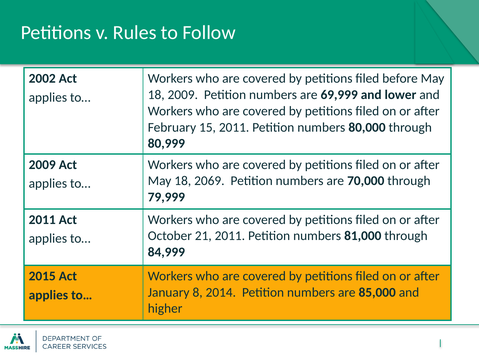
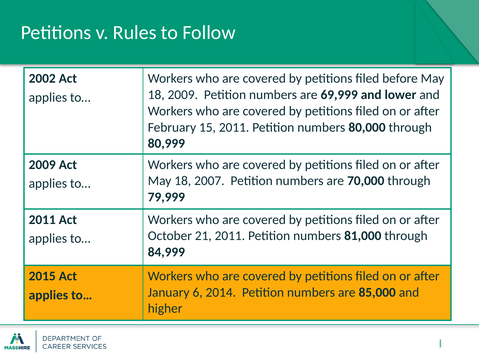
2069: 2069 -> 2007 (209, 181)
8: 8 -> 6 (198, 293)
